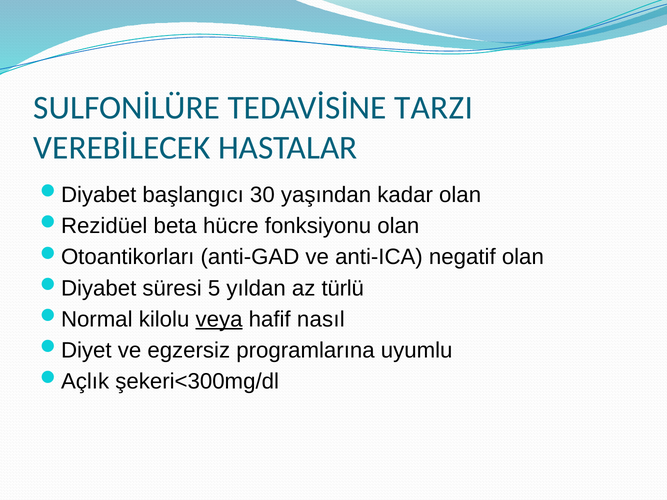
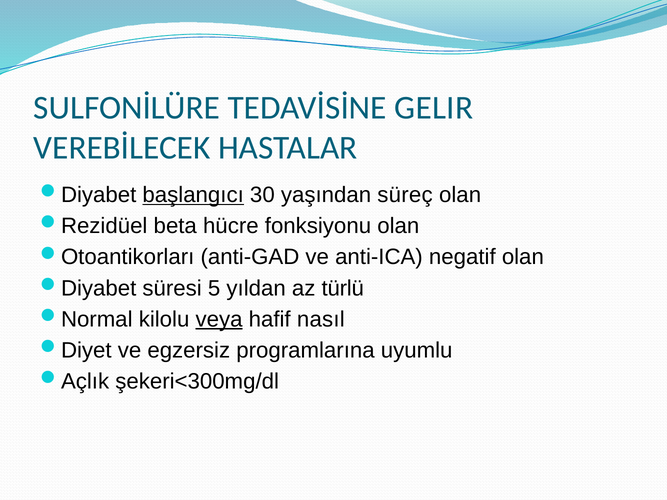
TARZI: TARZI -> GELIR (434, 108)
başlangıcı underline: none -> present (193, 195)
kadar: kadar -> süreç (405, 195)
